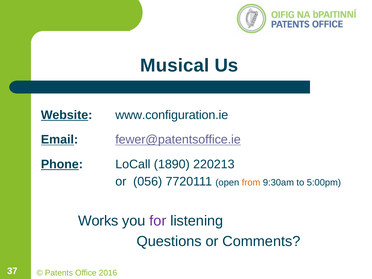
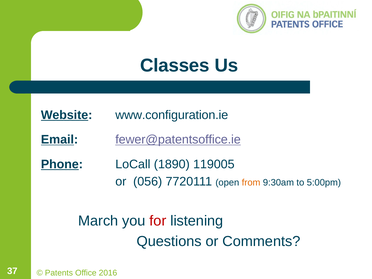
Musical: Musical -> Classes (175, 65)
220213: 220213 -> 119005 (214, 164)
Works: Works -> March (98, 221)
for colour: purple -> red (158, 221)
